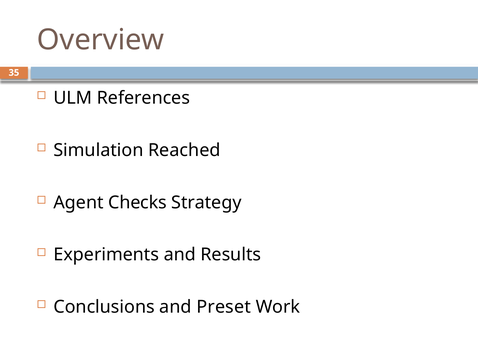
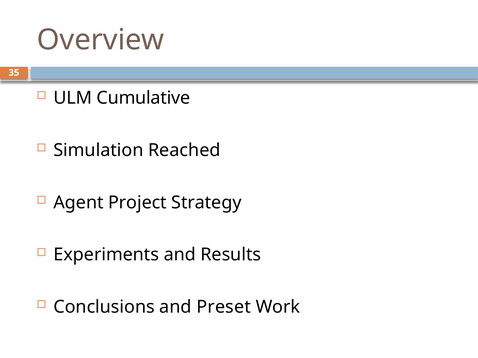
References: References -> Cumulative (143, 98)
Checks: Checks -> Project (137, 203)
